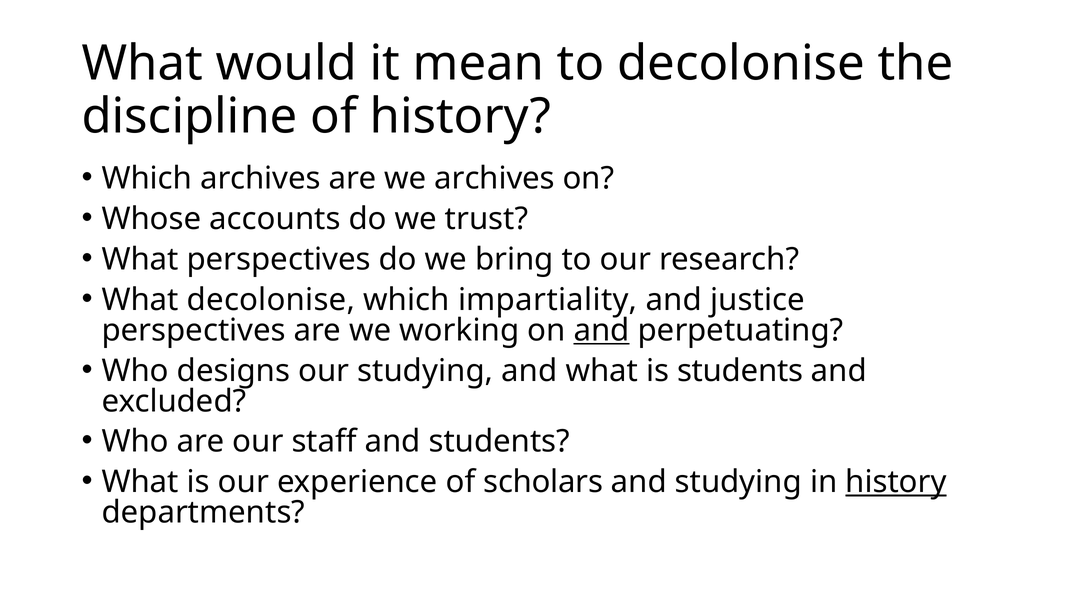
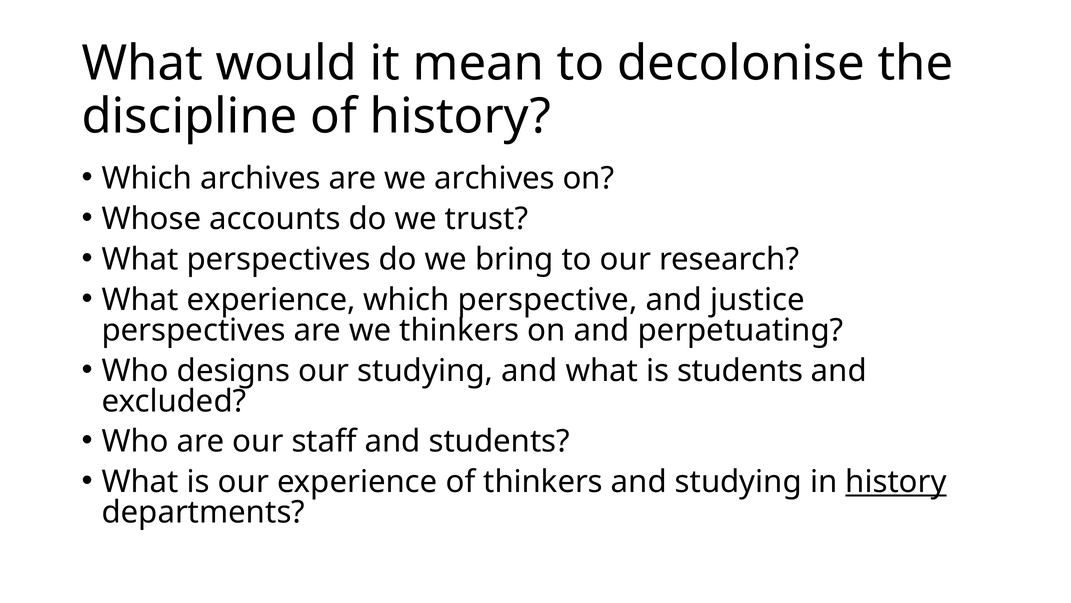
What decolonise: decolonise -> experience (271, 300)
impartiality: impartiality -> perspective (548, 300)
we working: working -> thinkers (459, 330)
and underline: present -> none (602, 330)
of scholars: scholars -> thinkers (543, 482)
